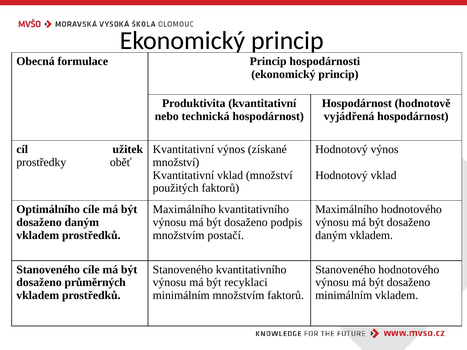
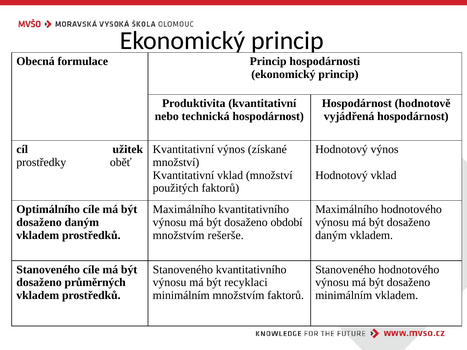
podpis: podpis -> období (287, 223)
postačí: postačí -> rešerše (226, 235)
